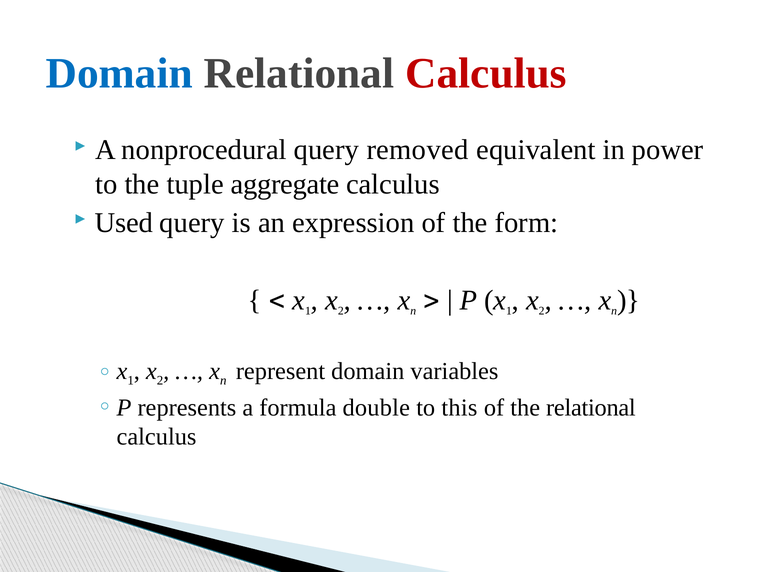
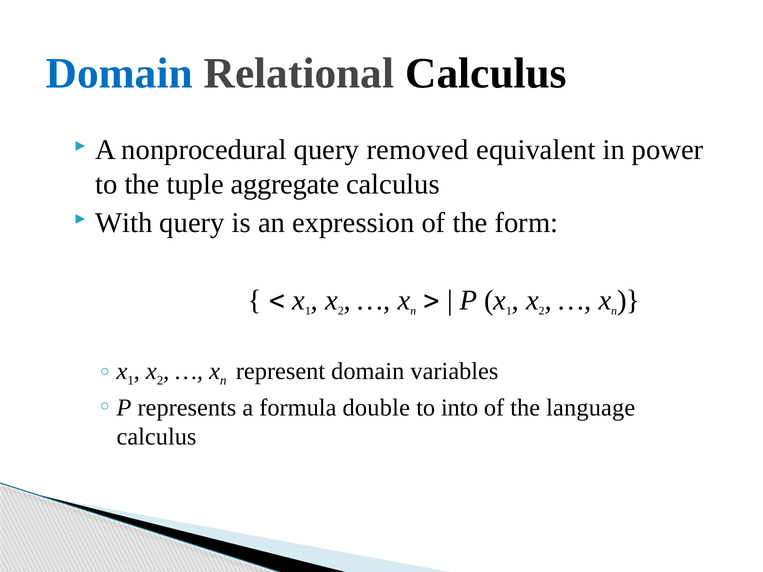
Calculus colour: red -> black (486, 74)
Used: Used -> With (124, 223)
this: this -> into (460, 408)
the relational: relational -> language (591, 408)
